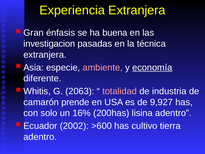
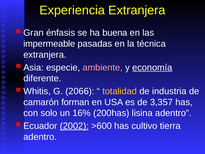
investigacion: investigacion -> impermeable (49, 44)
2063: 2063 -> 2066 (80, 91)
totalidad colour: pink -> yellow (120, 91)
prende: prende -> forman (75, 102)
9,927: 9,927 -> 3,357 (161, 102)
2002 underline: none -> present (74, 126)
